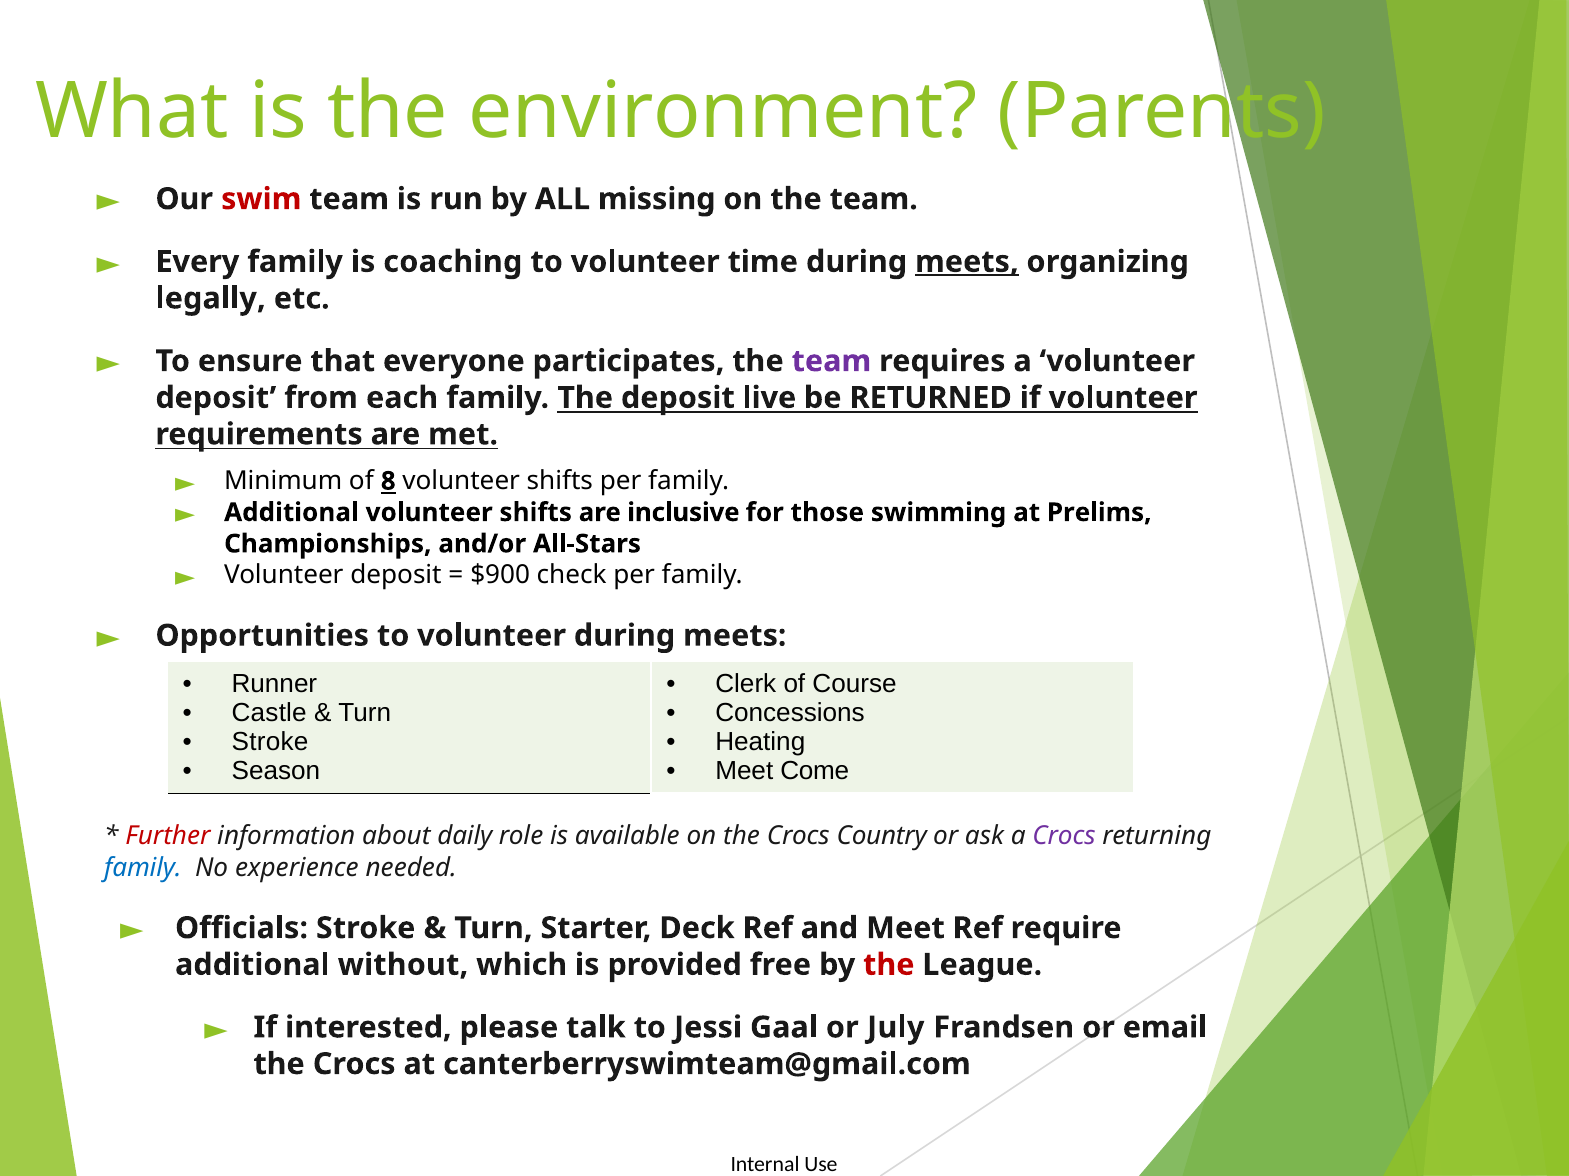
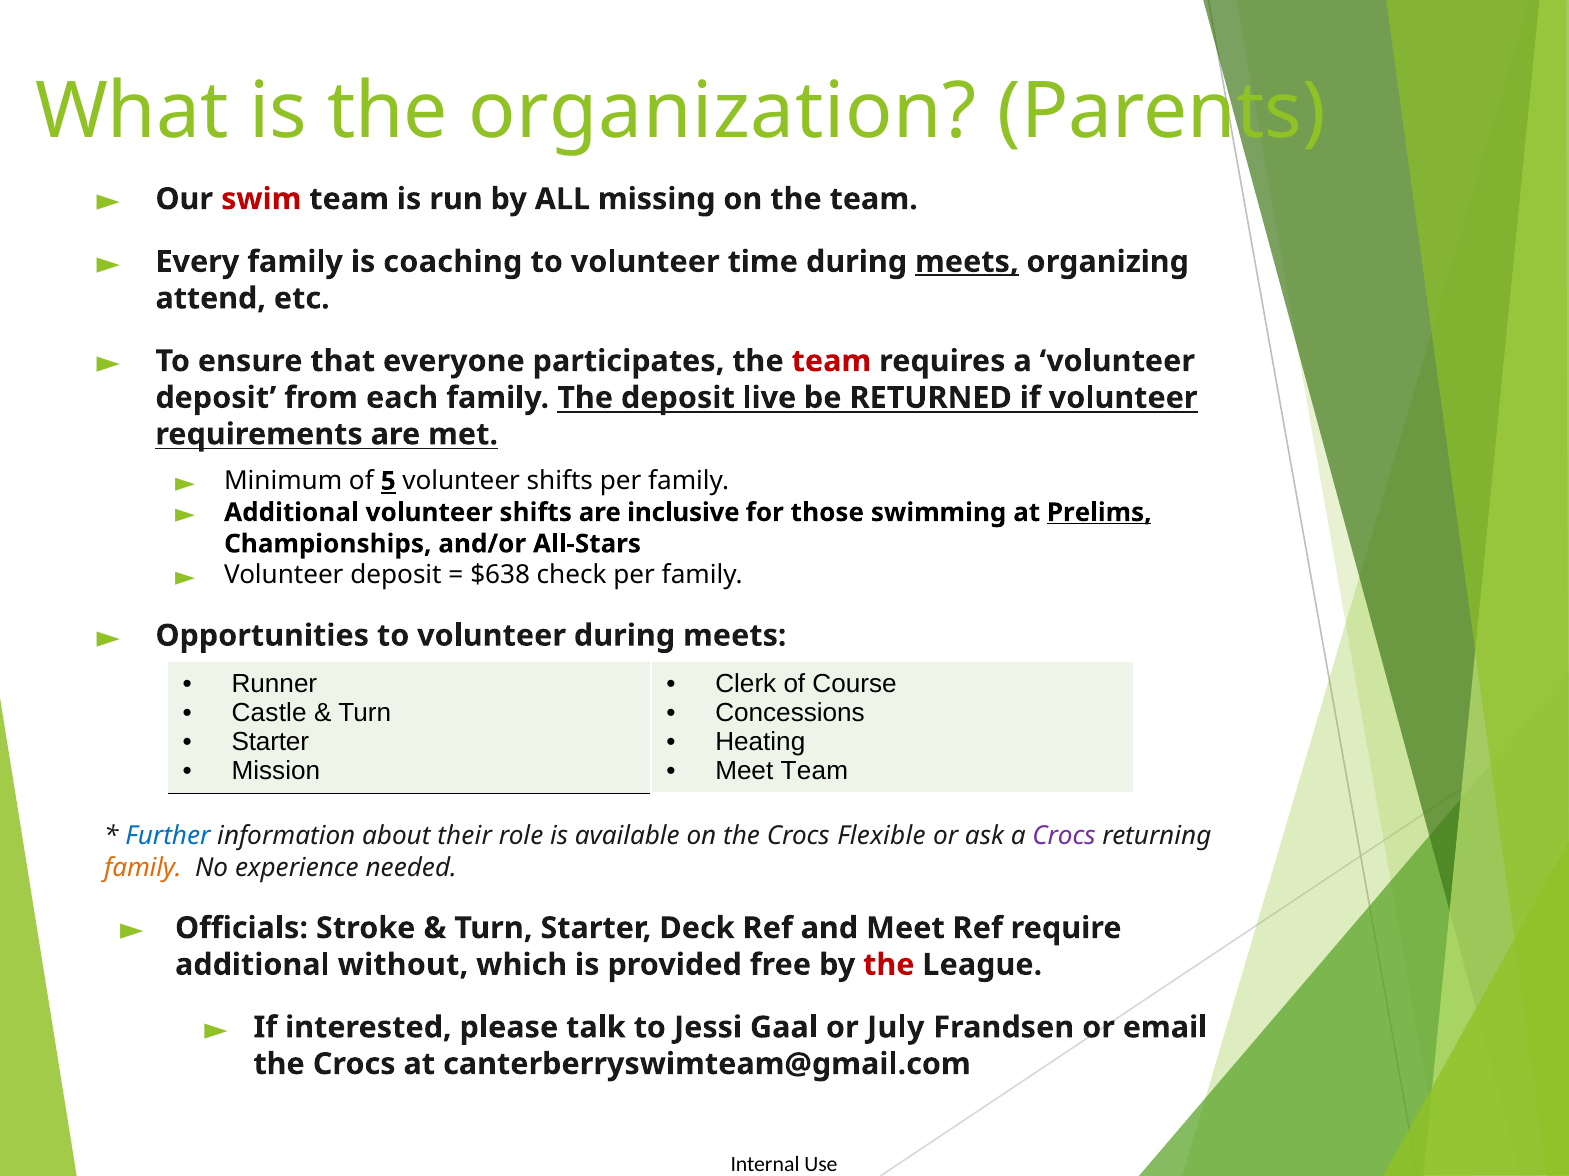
environment: environment -> organization (723, 112)
legally: legally -> attend (211, 299)
team colour: purple -> red (831, 361)
8: 8 -> 5 (388, 481)
Prelims underline: none -> present (1099, 513)
$900: $900 -> $638 (500, 576)
Stroke: Stroke -> Starter (270, 743)
Season: Season -> Mission (276, 772)
Meet Come: Come -> Team (814, 772)
Further colour: red -> blue (168, 837)
daily: daily -> their (465, 837)
Country: Country -> Flexible (881, 837)
family colour: blue -> orange (143, 868)
